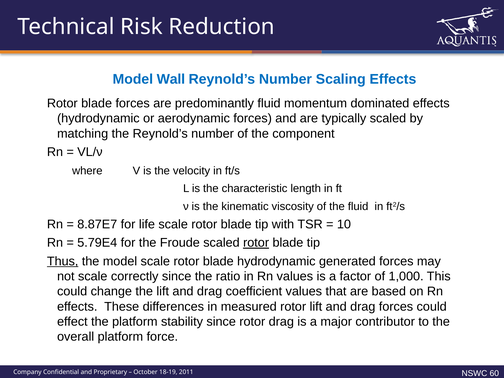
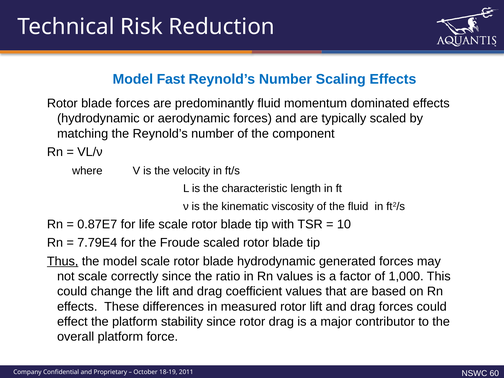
Wall: Wall -> Fast (171, 79)
8.87E7: 8.87E7 -> 0.87E7 (97, 224)
5.79E4: 5.79E4 -> 7.79E4 (97, 243)
rotor underline: present -> none (256, 243)
